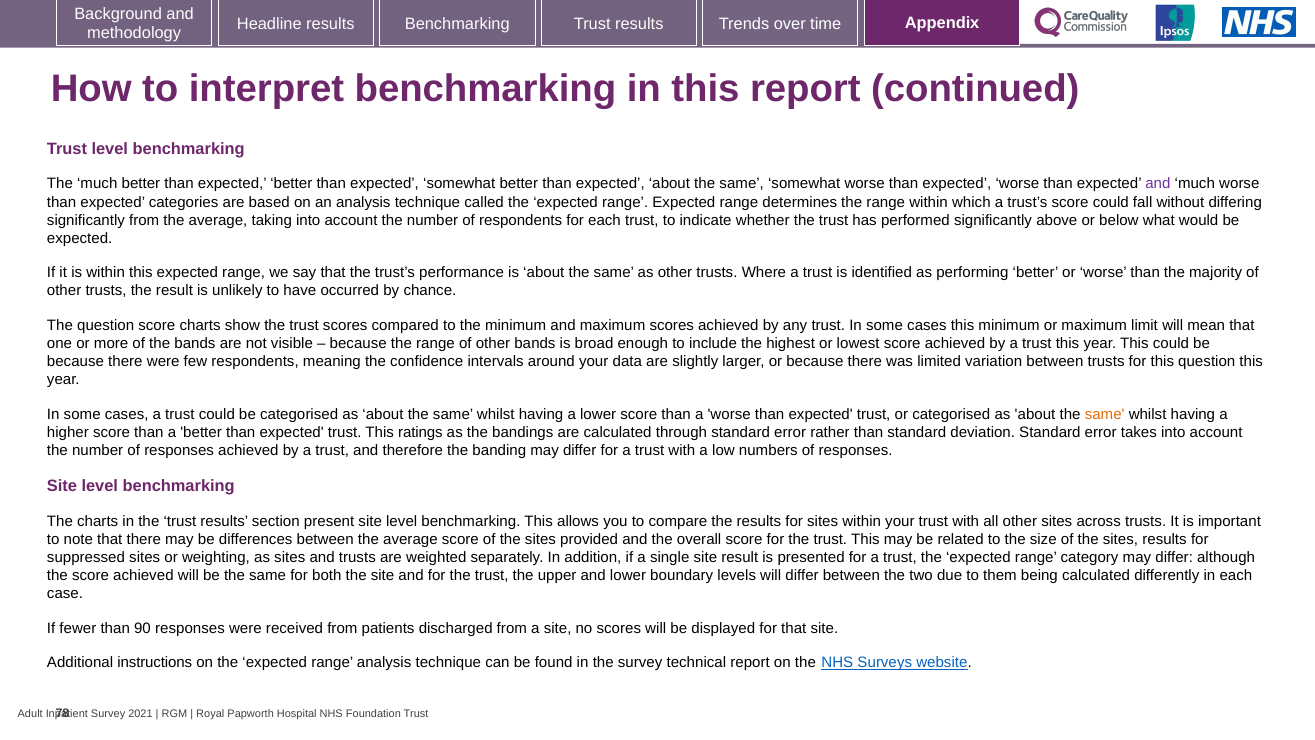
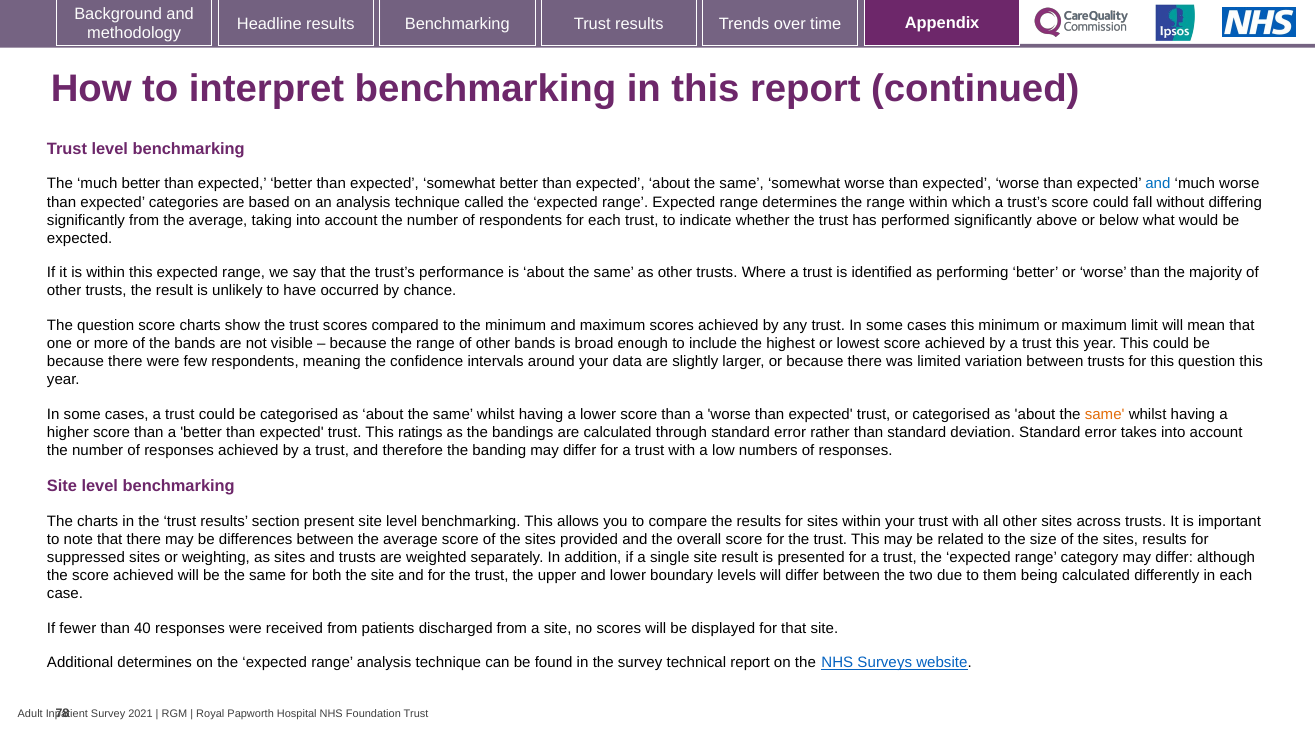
and colour: purple -> blue (1158, 184)
90: 90 -> 40 (142, 628)
Additional instructions: instructions -> determines (155, 663)
